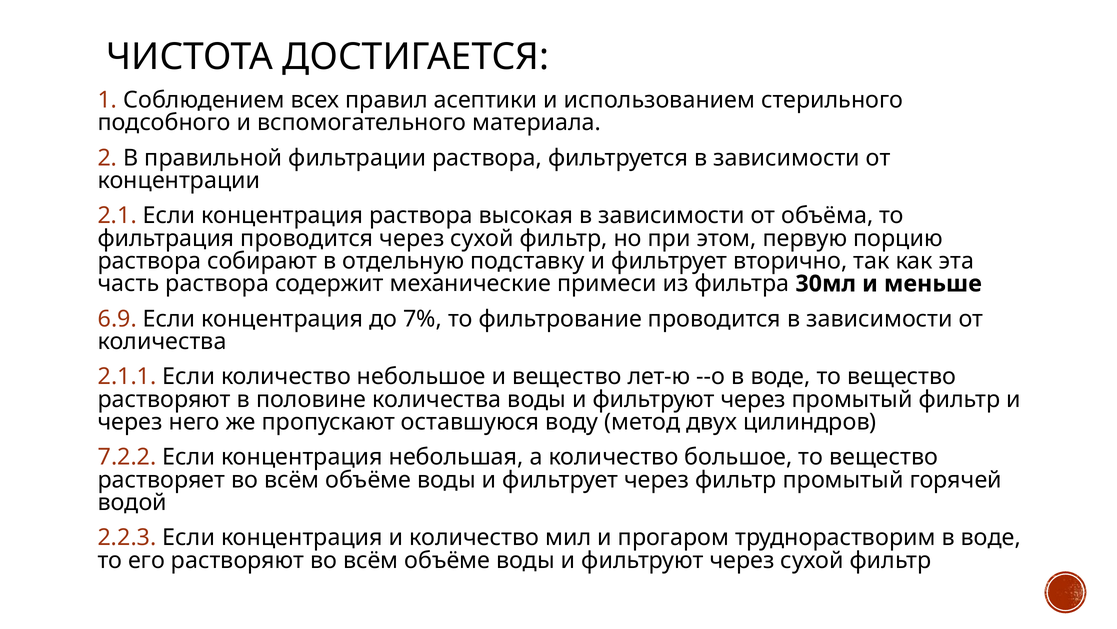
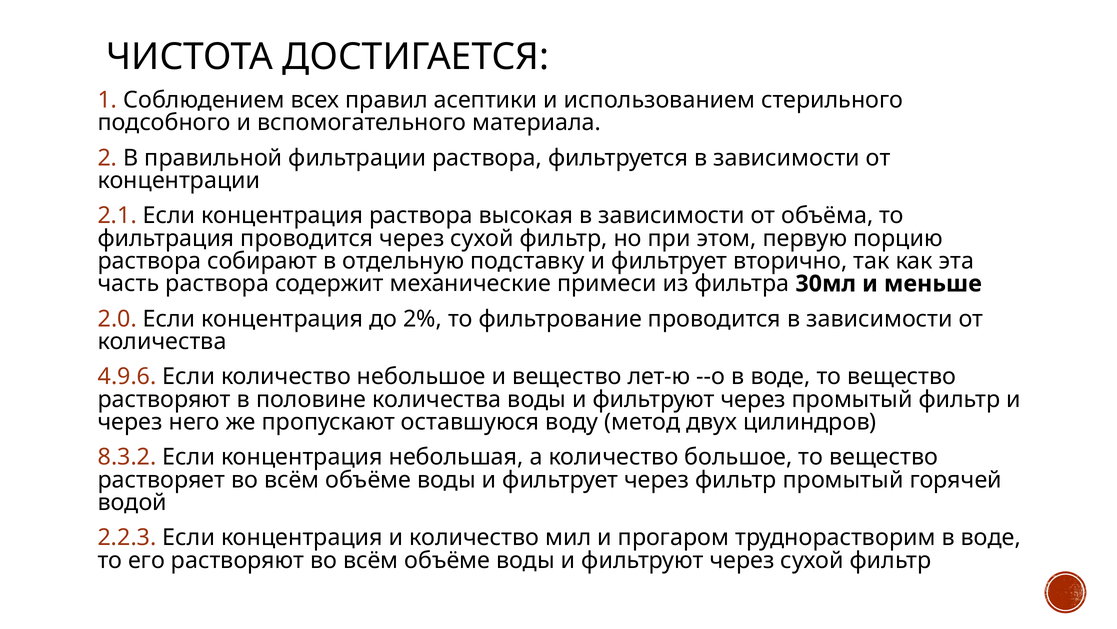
6.9: 6.9 -> 2.0 (117, 319)
7%: 7% -> 2% (423, 319)
2.1.1: 2.1.1 -> 4.9.6 (127, 376)
7.2.2: 7.2.2 -> 8.3.2 (127, 457)
